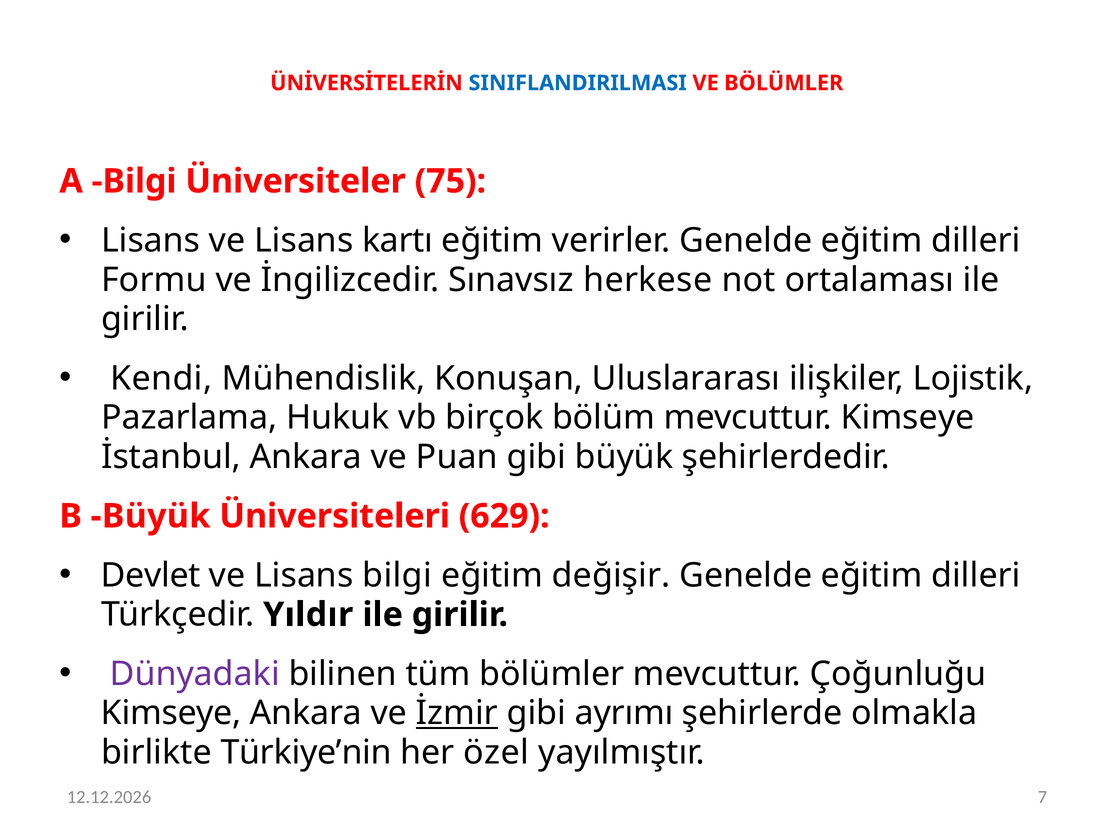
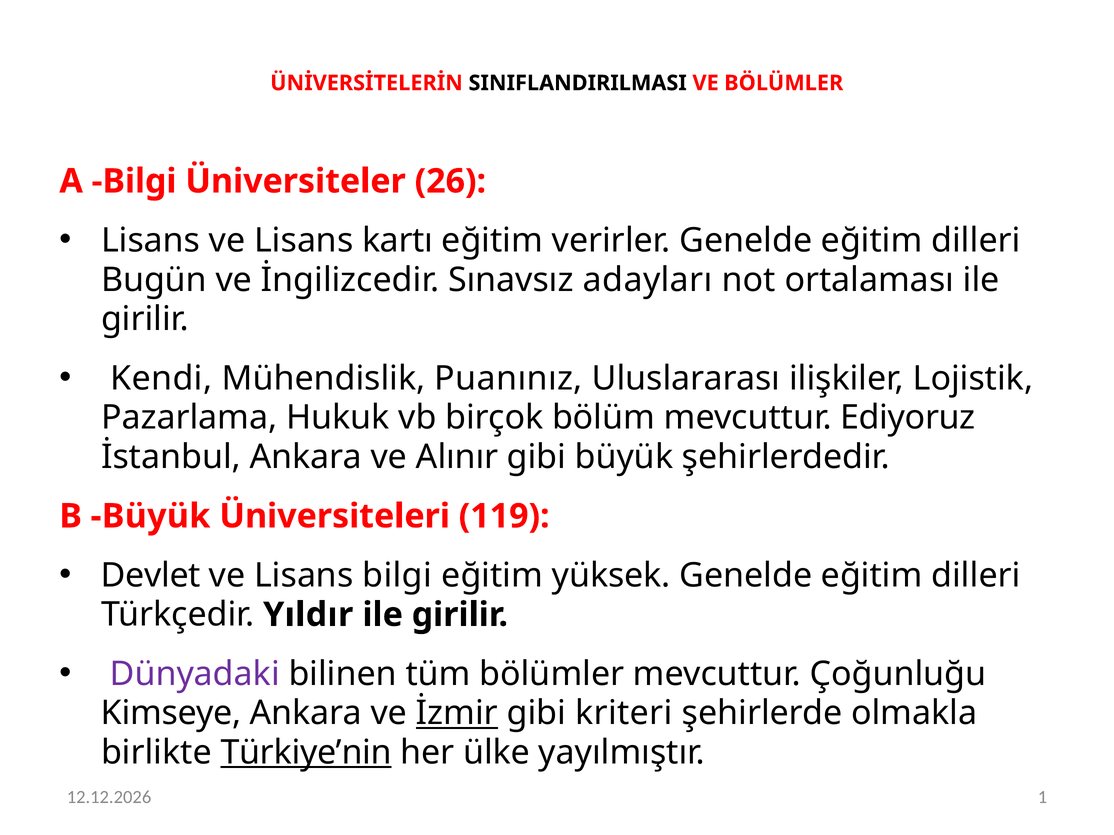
SINIFLANDIRILMASI colour: blue -> black (578, 83)
75: 75 -> 26 (450, 181)
Formu: Formu -> Bugün (154, 280)
herkese: herkese -> adayları (648, 280)
Konuşan: Konuşan -> Puanınız (509, 379)
mevcuttur Kimseye: Kimseye -> Ediyoruz (908, 418)
Puan: Puan -> Alınır (457, 457)
629: 629 -> 119 (504, 516)
değişir: değişir -> yüksek (611, 576)
ayrımı: ayrımı -> kriteri (624, 714)
Türkiye’nin underline: none -> present (306, 753)
özel: özel -> ülke (497, 753)
7: 7 -> 1 (1043, 798)
